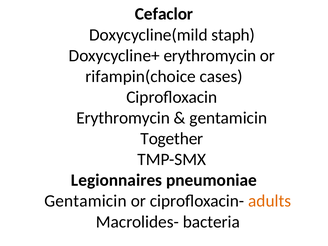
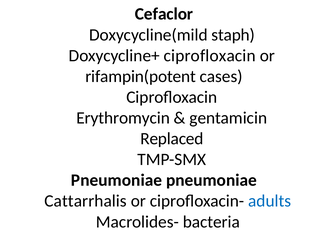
Doxycycline+ erythromycin: erythromycin -> ciprofloxacin (210, 56)
rifampin(choice: rifampin(choice -> rifampin(potent (141, 76)
Together: Together -> Replaced (172, 139)
Legionnaires: Legionnaires -> Pneumoniae (117, 180)
Gentamicin: Gentamicin -> Cattarrhalis (86, 201)
adults colour: orange -> blue (270, 201)
